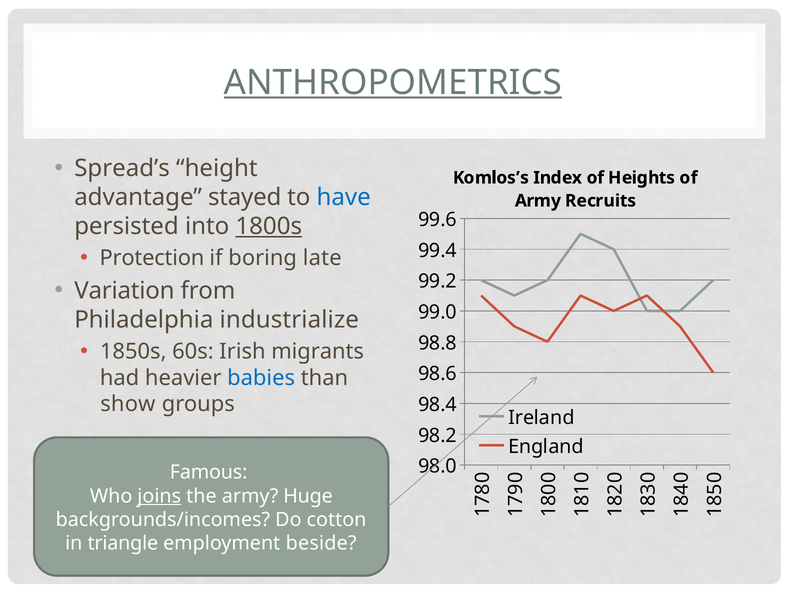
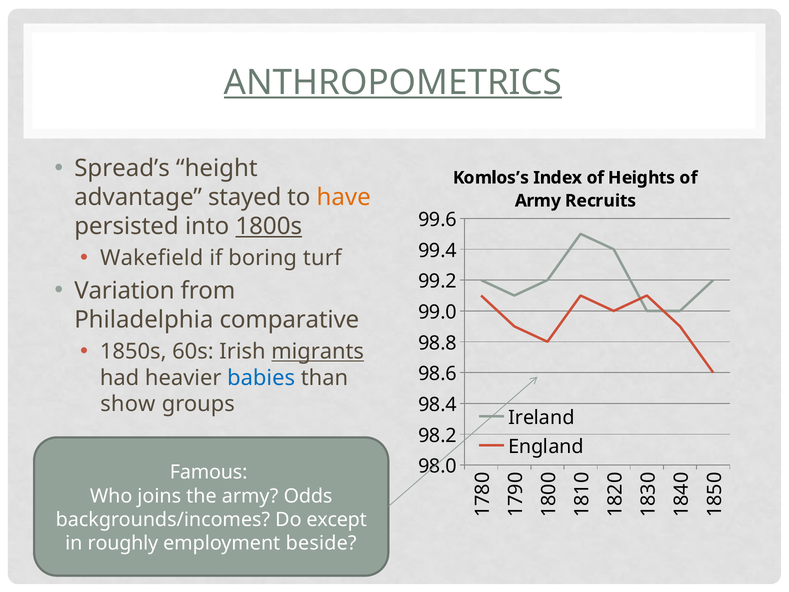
have colour: blue -> orange (344, 197)
Protection: Protection -> Wakefield (152, 258)
late: late -> turf (322, 258)
industrialize: industrialize -> comparative (289, 320)
migrants underline: none -> present (318, 351)
joins underline: present -> none (159, 496)
Huge: Huge -> Odds (308, 496)
cotton: cotton -> except (337, 520)
triangle: triangle -> roughly (123, 543)
